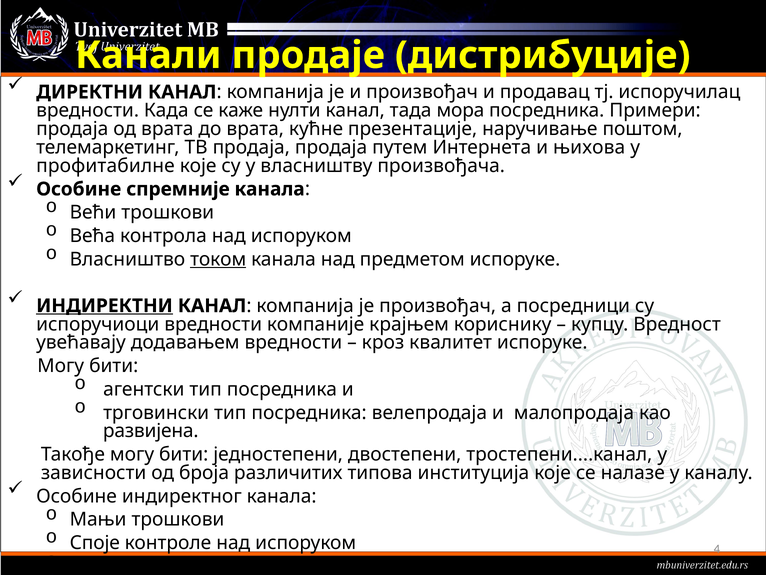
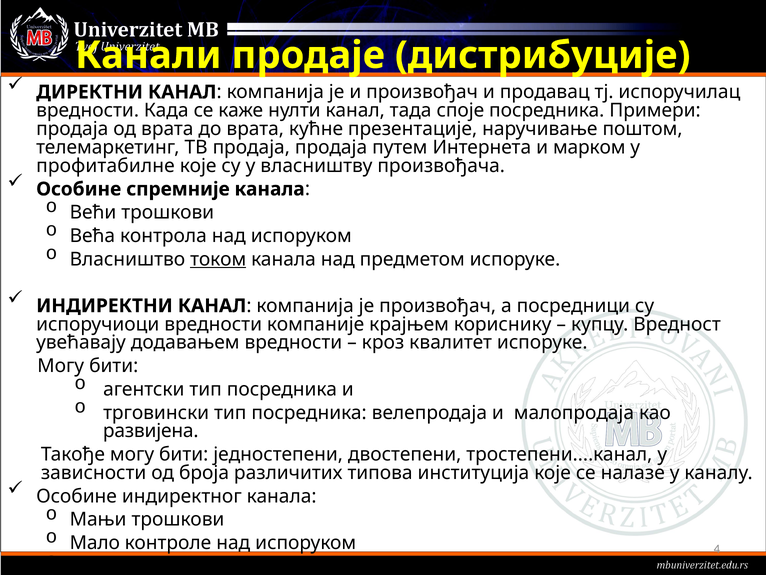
мора: мора -> споје (460, 110)
њихова: њихова -> марком (589, 147)
ИНДИРЕКТНИ underline: present -> none (104, 306)
Споје: Споје -> Мало (95, 543)
